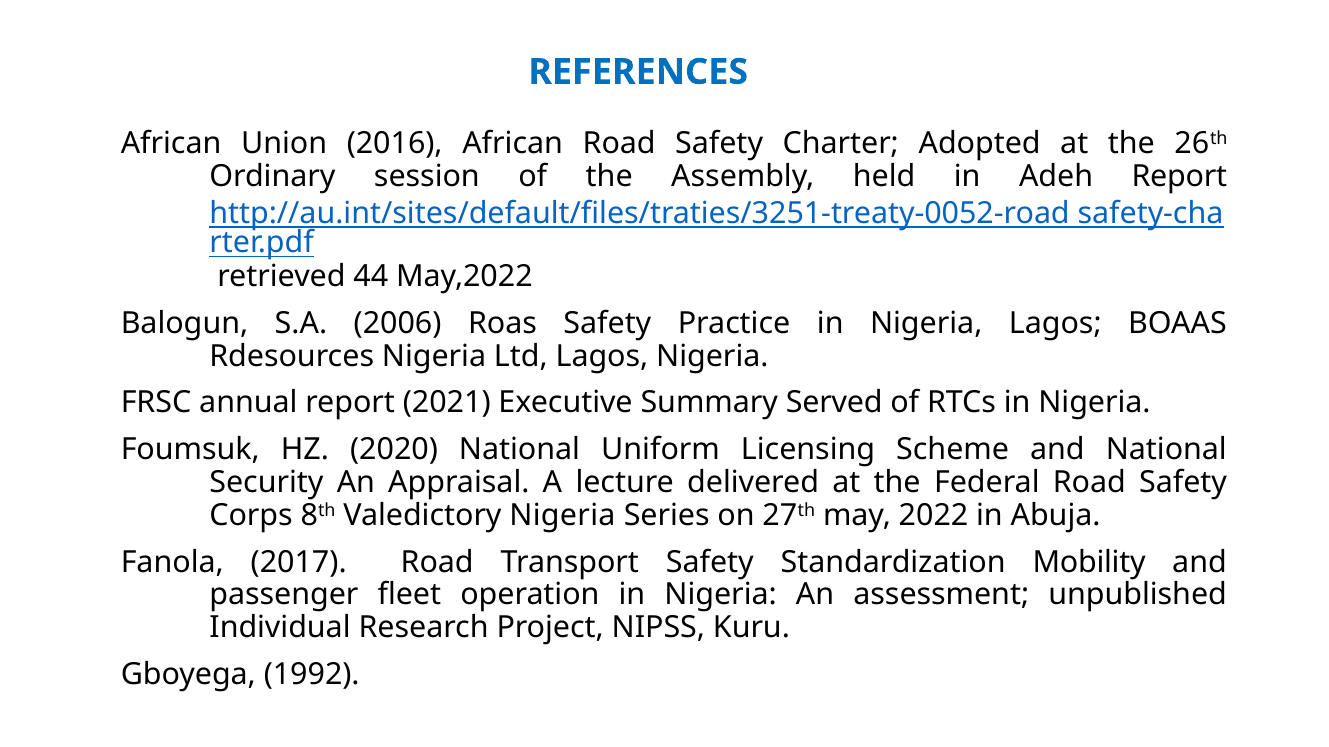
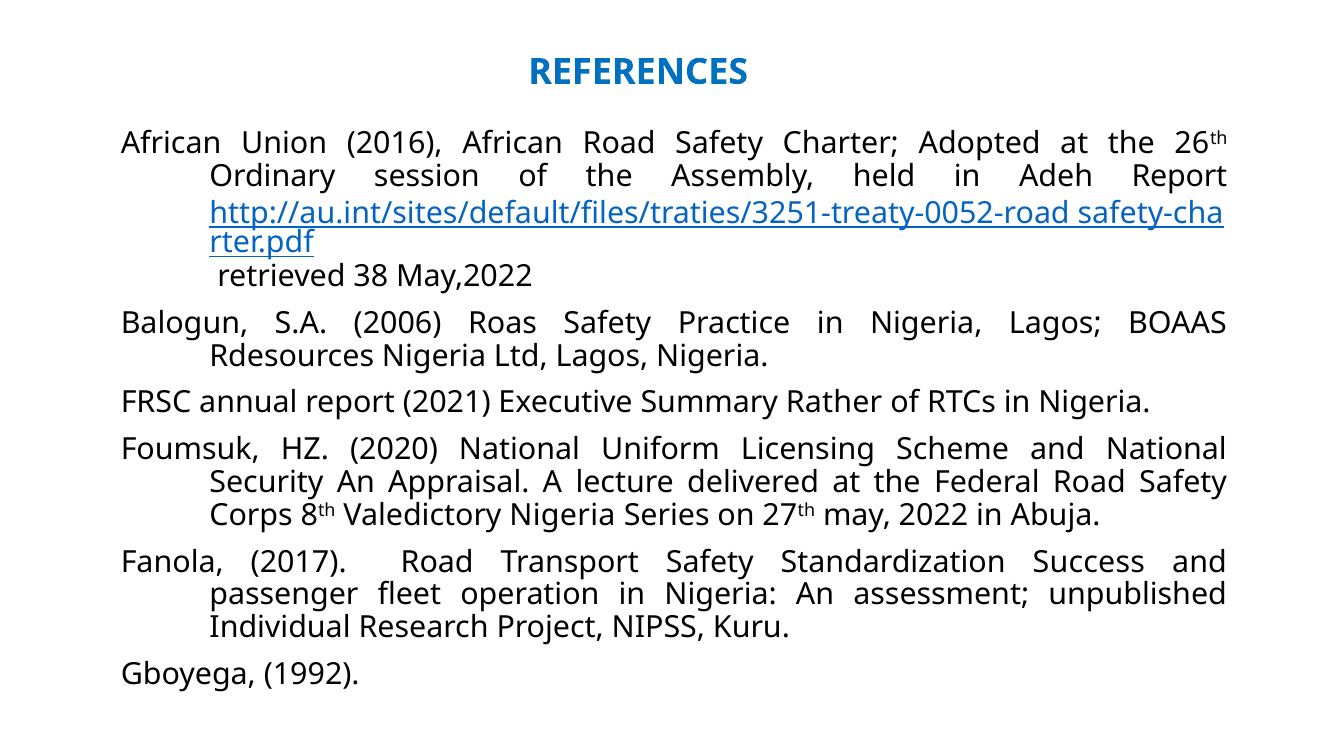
44: 44 -> 38 (371, 277)
Served: Served -> Rather (834, 403)
Mobility: Mobility -> Success (1089, 562)
